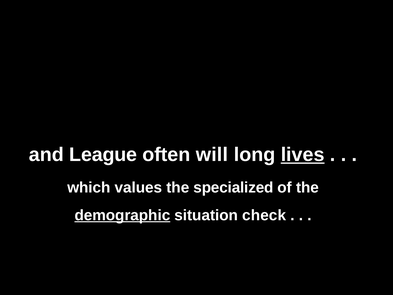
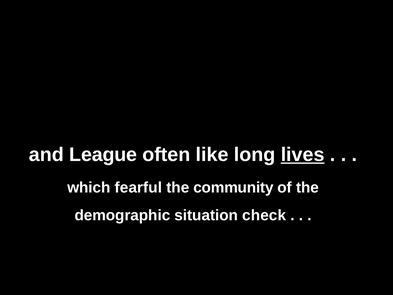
will: will -> like (212, 155)
values: values -> fearful (138, 187)
specialized: specialized -> community (233, 187)
demographic underline: present -> none (122, 215)
